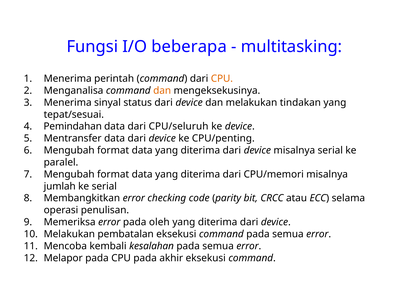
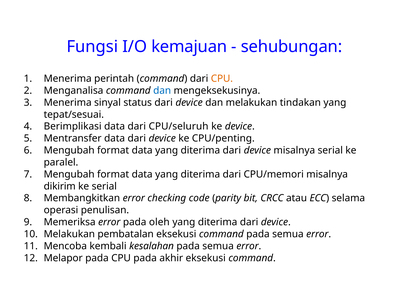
beberapa: beberapa -> kemajuan (189, 46)
multitasking: multitasking -> sehubungan (292, 46)
dan colour: orange -> blue (162, 90)
Pemindahan: Pemindahan -> Berimplikasi (73, 126)
jumlah: jumlah -> dikirim (60, 186)
